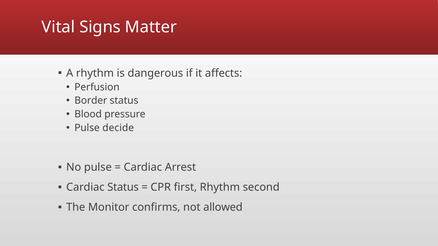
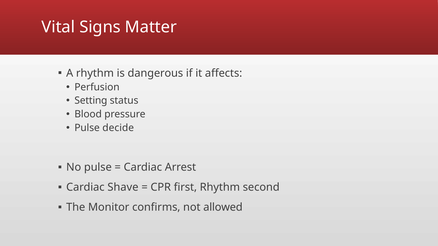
Border: Border -> Setting (91, 101)
Cardiac Status: Status -> Shave (123, 188)
